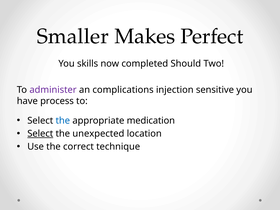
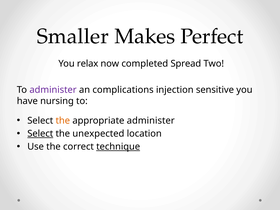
skills: skills -> relax (88, 64)
Should: Should -> Spread (186, 64)
process: process -> nursing (57, 101)
the colour: blue -> orange (63, 121)
appropriate medication: medication -> administer (151, 121)
technique underline: none -> present (118, 147)
